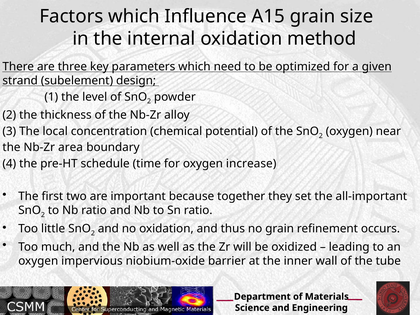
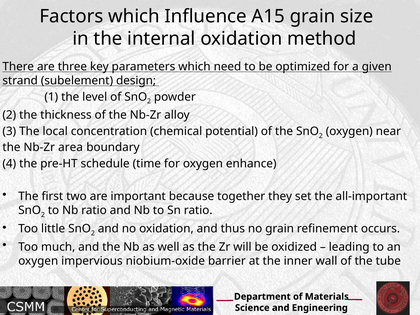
increase: increase -> enhance (251, 164)
